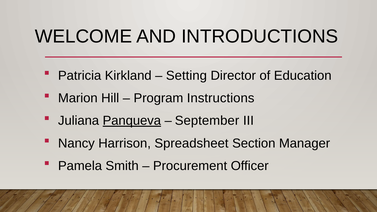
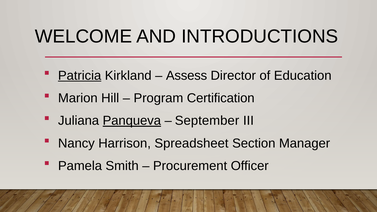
Patricia underline: none -> present (80, 76)
Setting: Setting -> Assess (187, 76)
Instructions: Instructions -> Certification (221, 98)
